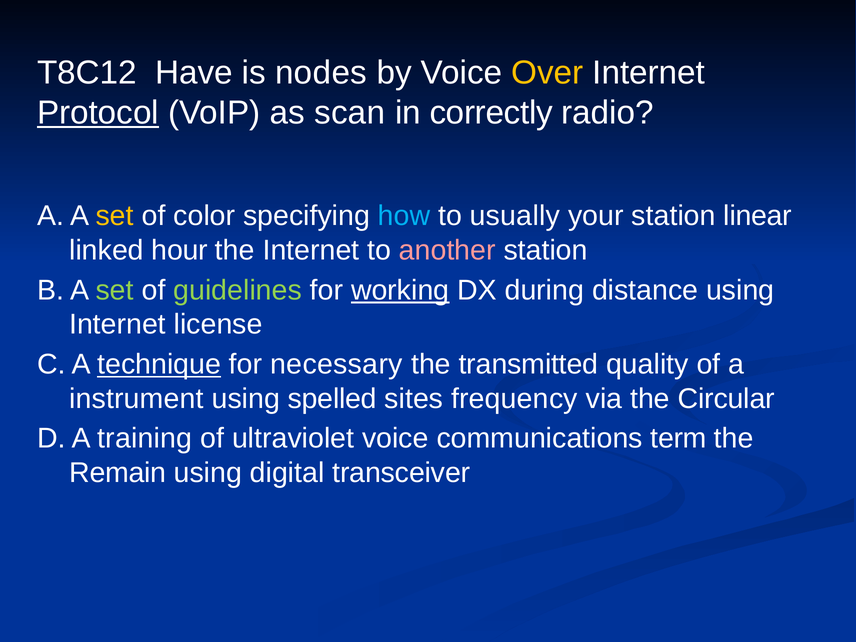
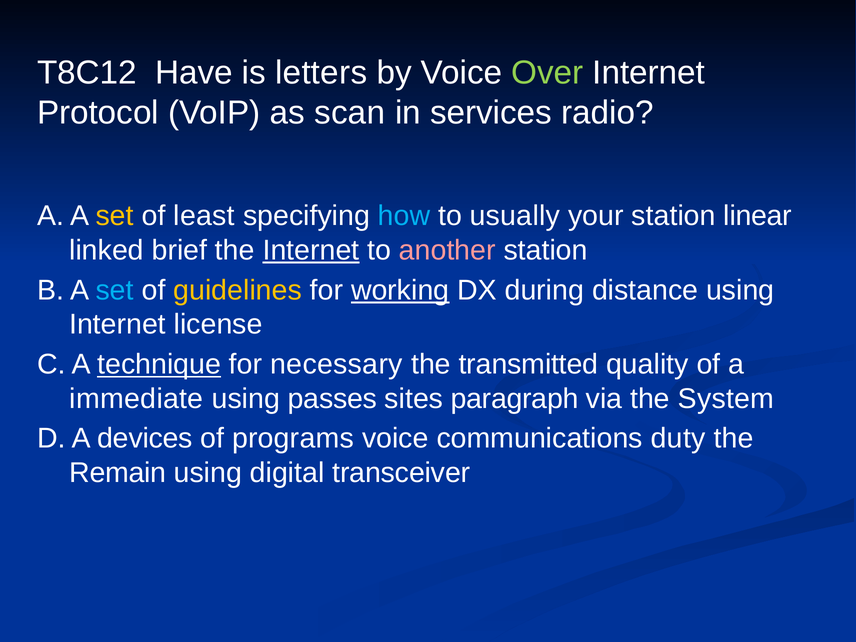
nodes: nodes -> letters (321, 73)
Over colour: yellow -> light green (547, 73)
Protocol underline: present -> none (98, 113)
correctly: correctly -> services (491, 113)
color: color -> least (204, 216)
hour: hour -> brief (179, 250)
Internet underline: none -> present (311, 250)
set colour: light green -> light blue (115, 290)
guidelines colour: light green -> yellow (238, 290)
instrument: instrument -> immediate (136, 399)
spelled: spelled -> passes (332, 399)
frequency: frequency -> paragraph (515, 399)
Circular: Circular -> System (726, 399)
training: training -> devices (145, 439)
ultraviolet: ultraviolet -> programs (293, 439)
term: term -> duty (678, 439)
